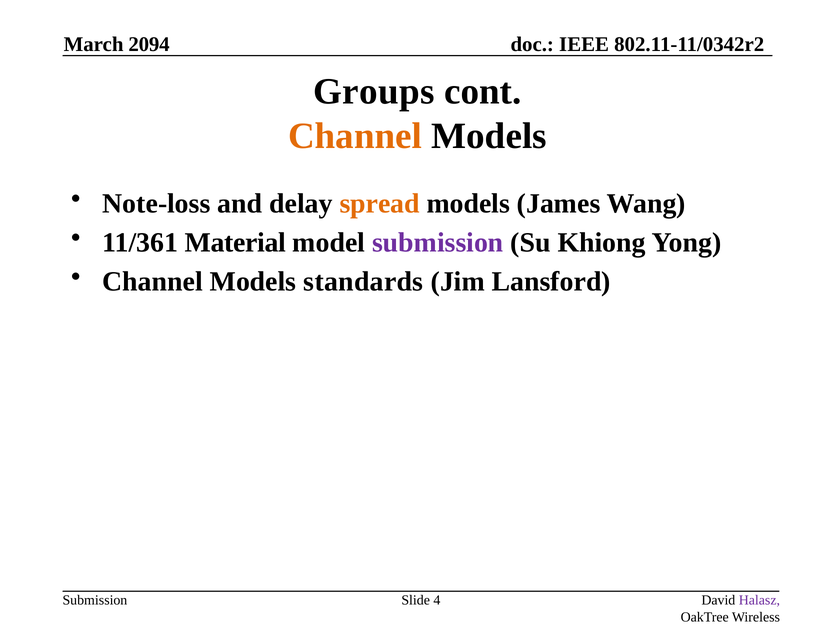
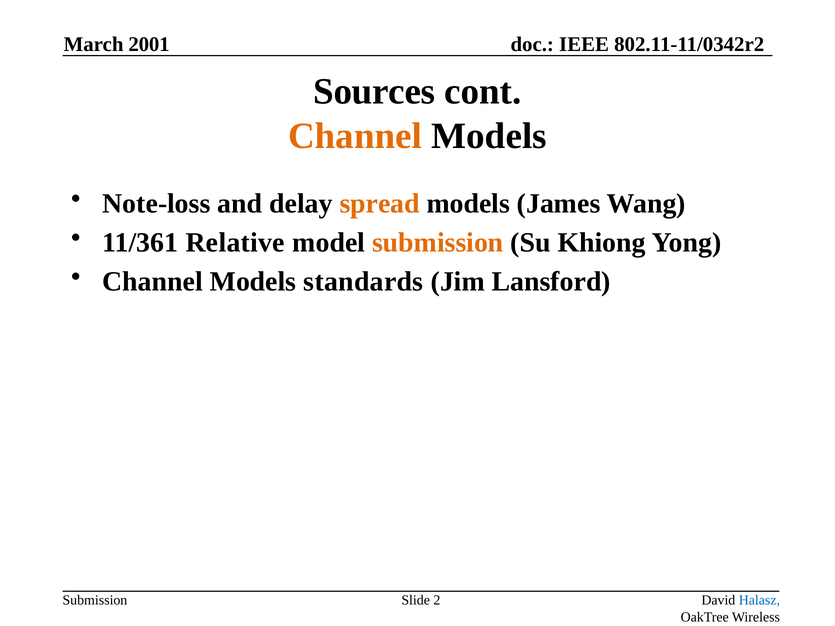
2094: 2094 -> 2001 (149, 45)
Groups: Groups -> Sources (374, 92)
Material: Material -> Relative (235, 243)
submission colour: purple -> orange (438, 243)
4: 4 -> 2 (437, 601)
Halasz colour: purple -> blue (759, 601)
